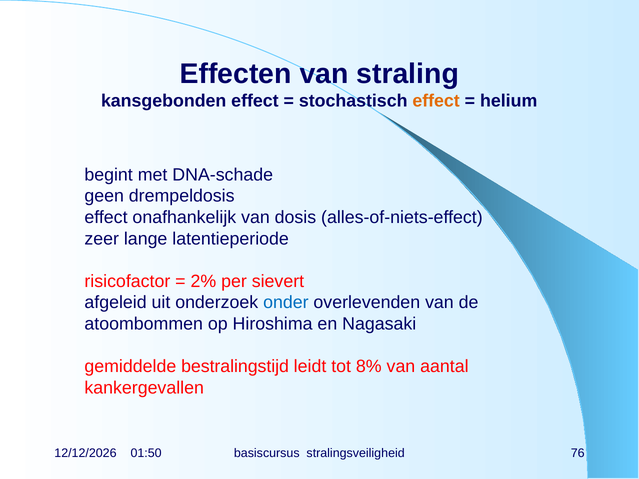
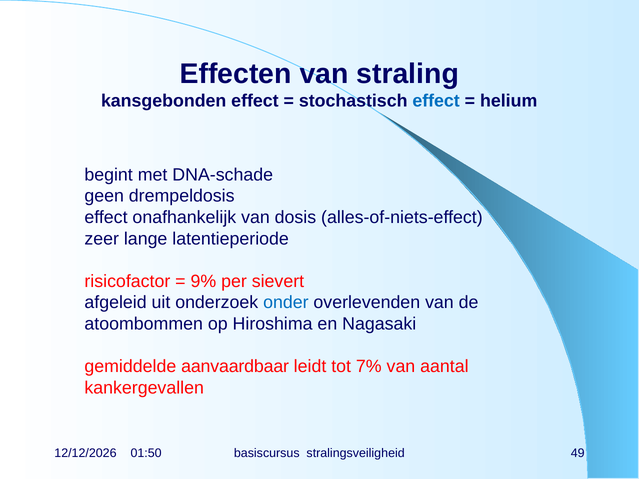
effect colour: orange -> blue (436, 101)
2%: 2% -> 9% (203, 281)
bestralingstijd: bestralingstijd -> aanvaardbaar (235, 367)
8%: 8% -> 7% (369, 367)
76: 76 -> 49 (578, 453)
